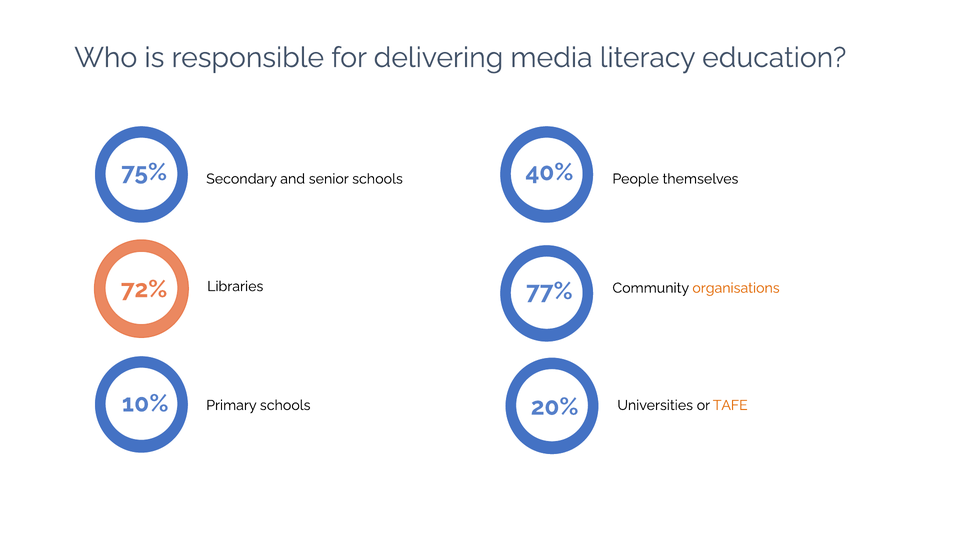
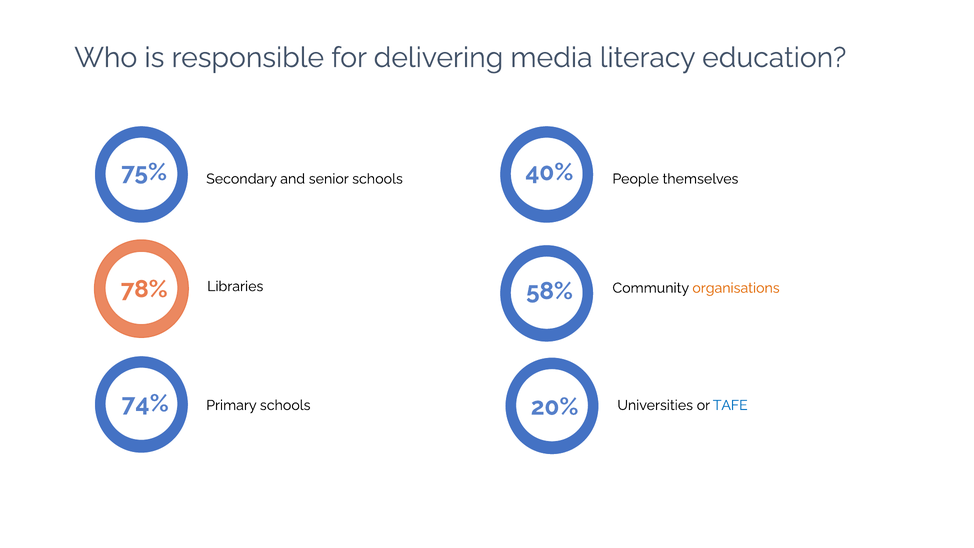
72%: 72% -> 78% (144, 289)
77%: 77% -> 58% (550, 291)
10%: 10% -> 74% (145, 403)
TAFE colour: orange -> blue (730, 405)
